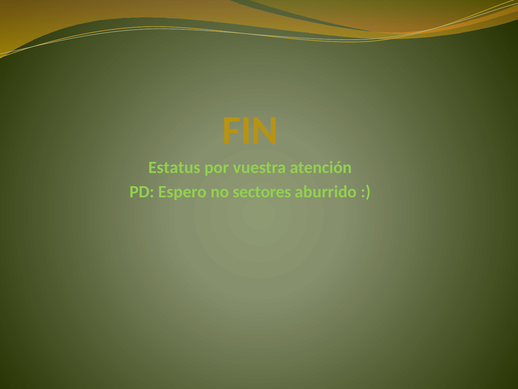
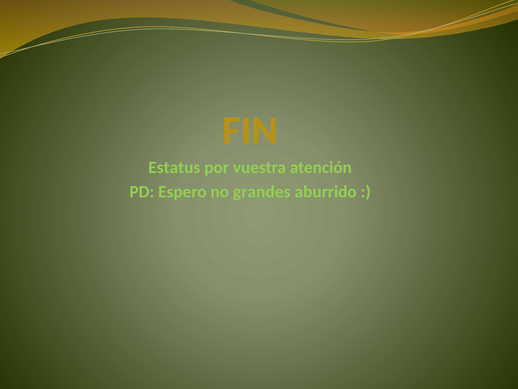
sectores: sectores -> grandes (262, 192)
